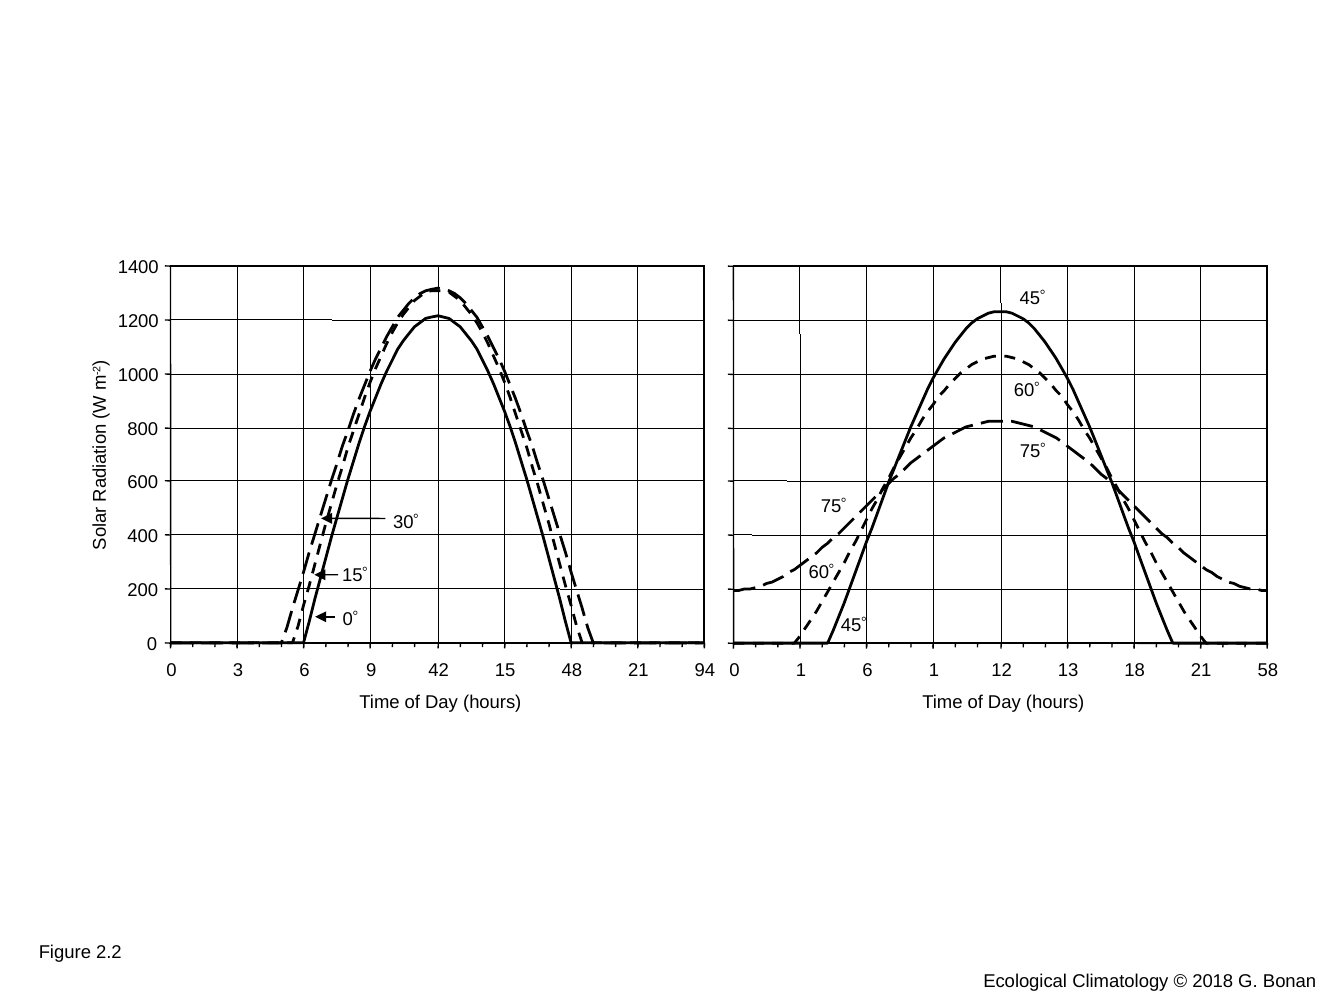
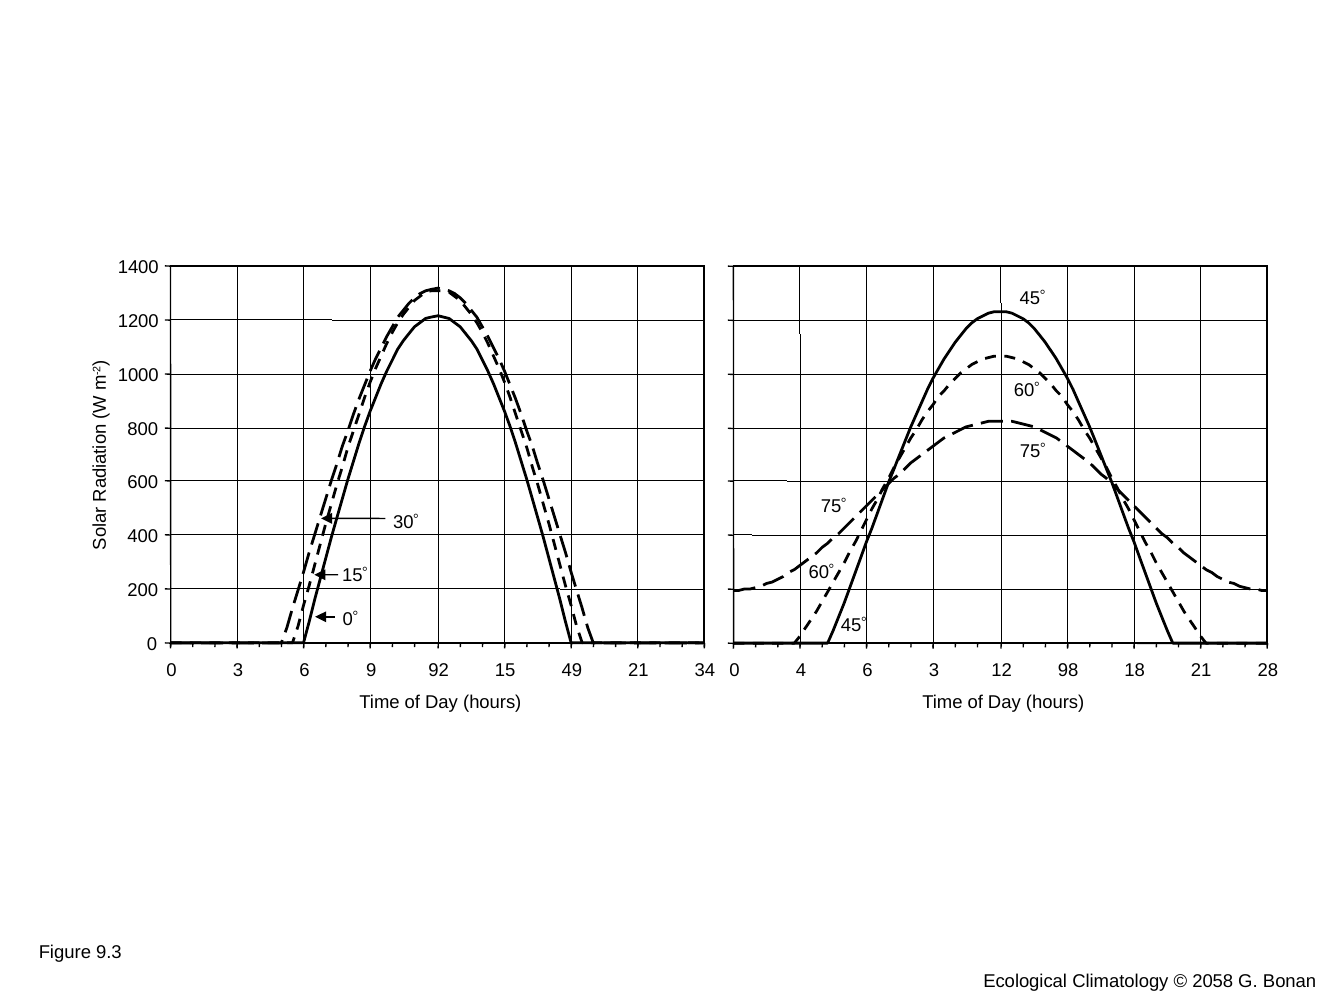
42: 42 -> 92 (439, 671)
48: 48 -> 49 (572, 671)
94: 94 -> 34 (705, 671)
0 1: 1 -> 4 (801, 671)
6 1: 1 -> 3 (934, 671)
13: 13 -> 98 (1068, 671)
58: 58 -> 28 (1268, 671)
2.2: 2.2 -> 9.3 (109, 952)
2018: 2018 -> 2058 (1213, 981)
